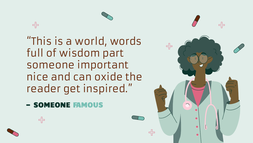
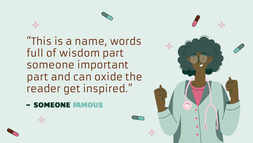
world: world -> name (91, 41)
nice: nice -> part (37, 77)
